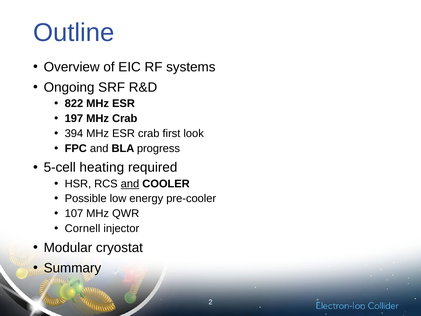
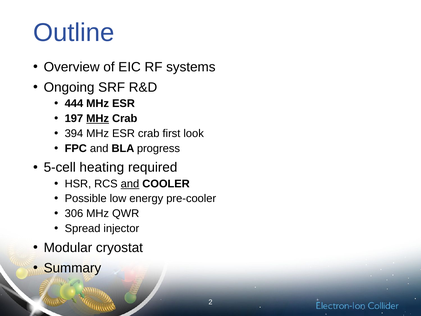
822: 822 -> 444 (74, 104)
MHz underline: none -> present (98, 118)
107: 107 -> 306 (74, 213)
Cornell: Cornell -> Spread (83, 228)
